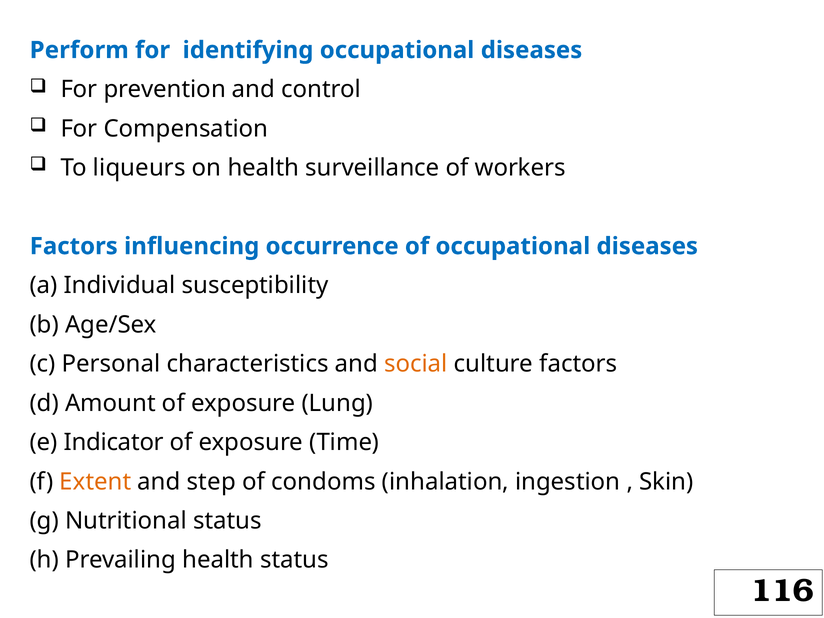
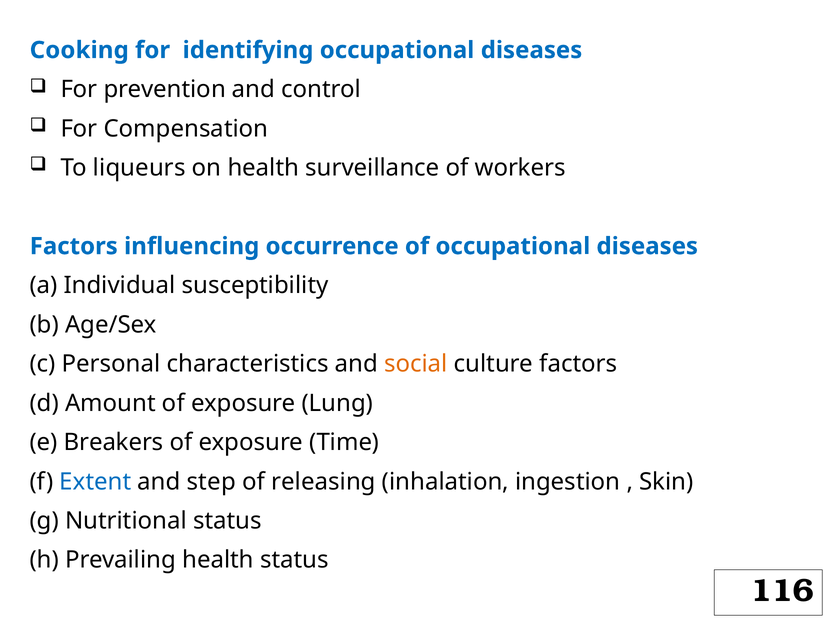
Perform: Perform -> Cooking (79, 50)
Indicator: Indicator -> Breakers (114, 442)
Extent colour: orange -> blue (95, 482)
condoms: condoms -> releasing (323, 482)
